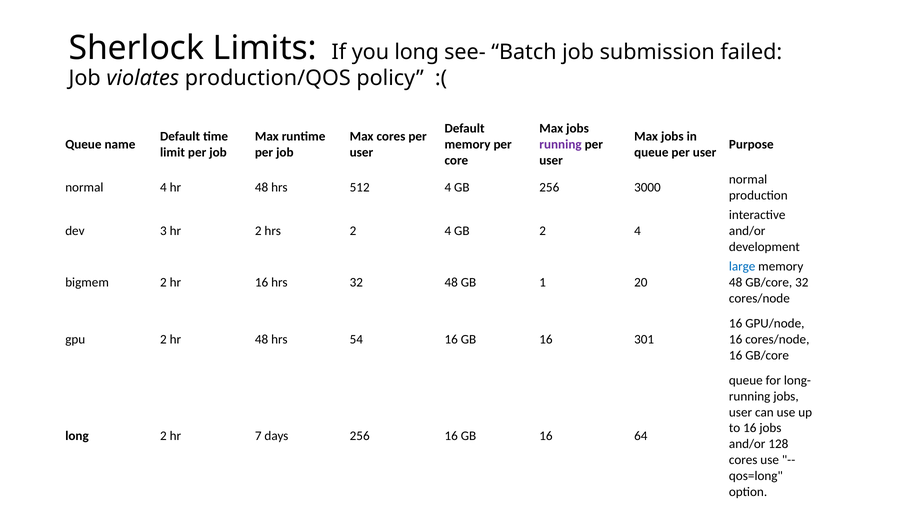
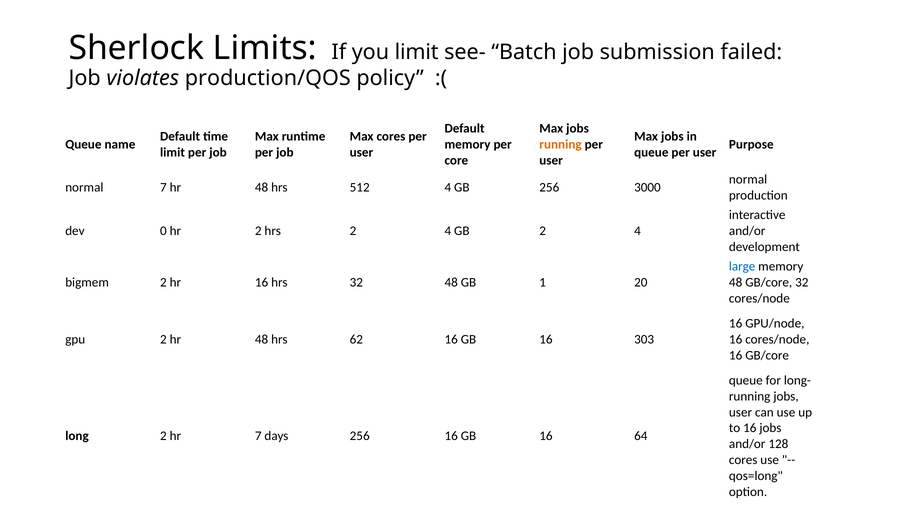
you long: long -> limit (417, 52)
running colour: purple -> orange (561, 144)
normal 4: 4 -> 7 (163, 188)
3: 3 -> 0 (163, 231)
54: 54 -> 62 (356, 339)
301: 301 -> 303 (644, 339)
